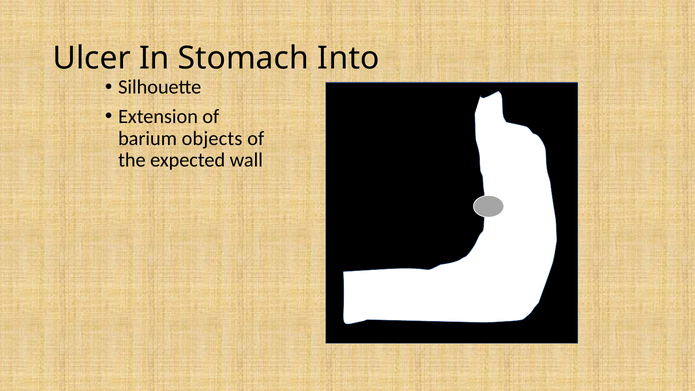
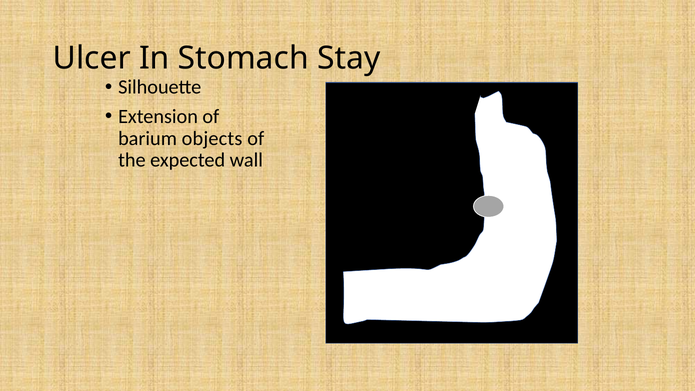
Into: Into -> Stay (349, 58)
